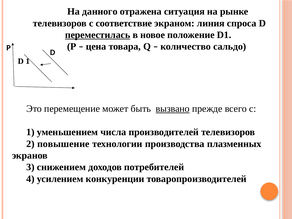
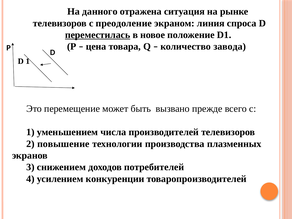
соответствие: соответствие -> преодоление (124, 23)
сальдо: сальдо -> завода (230, 47)
вызвано underline: present -> none (173, 109)
